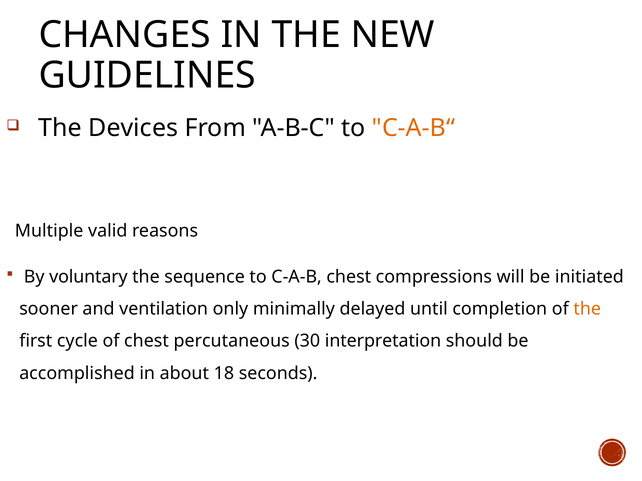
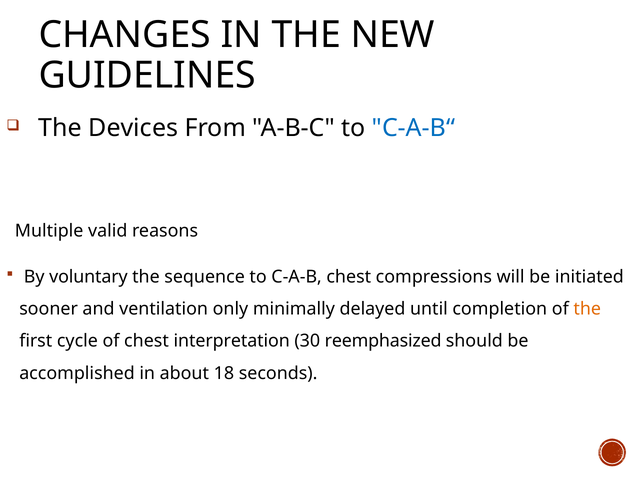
C-A-B“ colour: orange -> blue (413, 128)
percutaneous: percutaneous -> interpretation (232, 341)
interpretation: interpretation -> reemphasized (383, 341)
